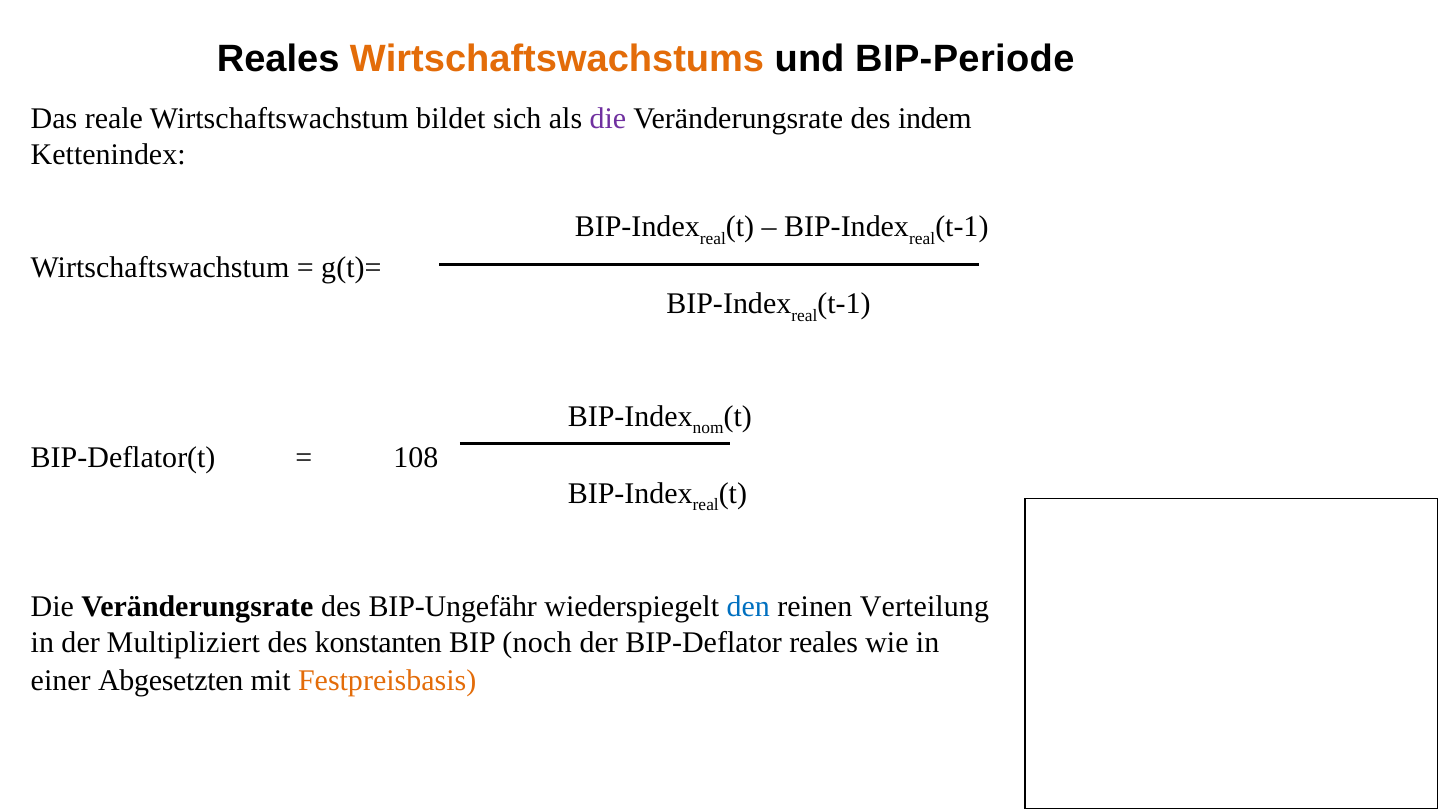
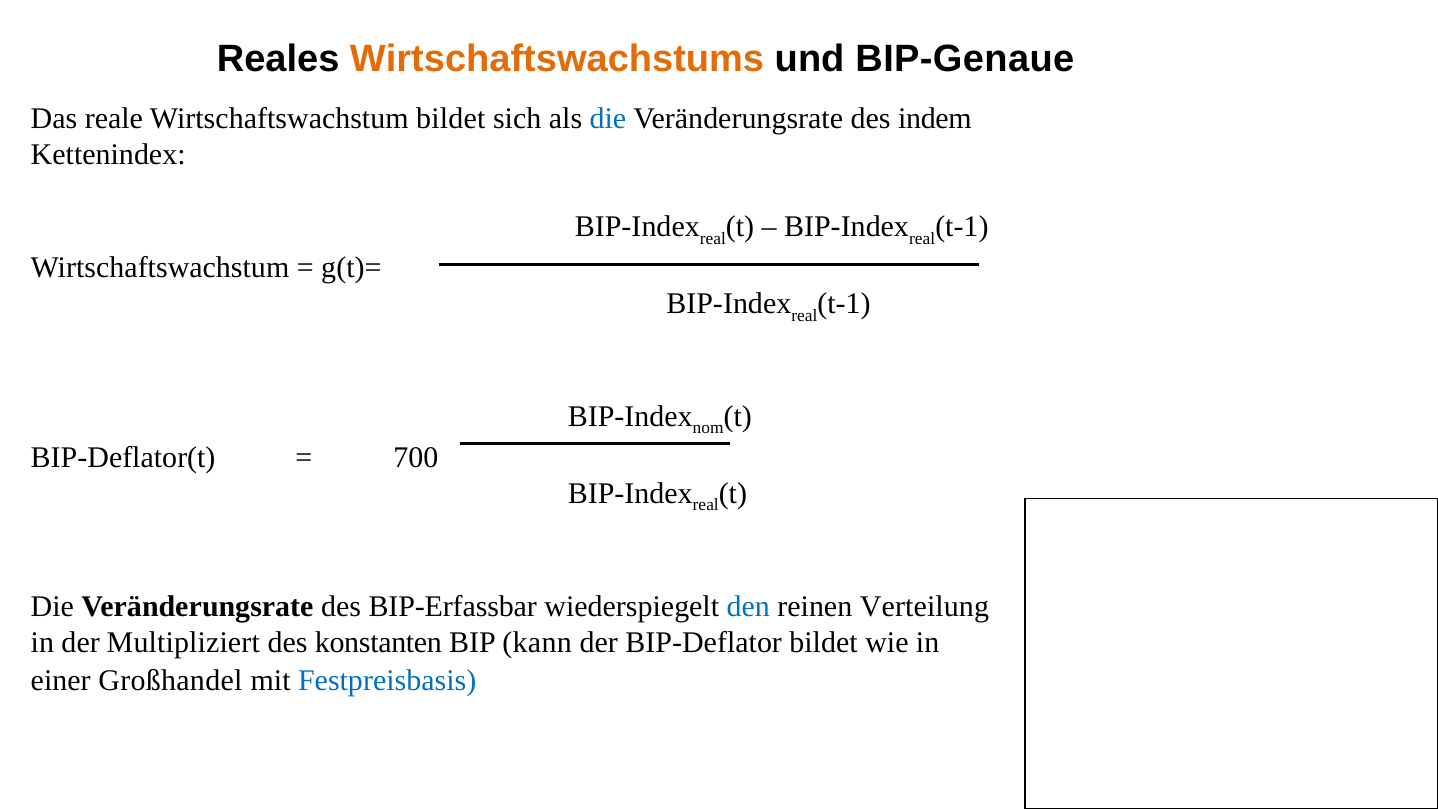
BIP-Periode: BIP-Periode -> BIP-Genaue (965, 59)
die colour: purple -> blue (608, 119)
108: 108 -> 700 (416, 457)
BIP-Ungefähr: BIP-Ungefähr -> BIP-Erfassbar (453, 606)
noch: noch -> kann (537, 642)
BIP-Deflator reales: reales -> bildet (824, 642)
Abgesetzten: Abgesetzten -> Großhandel (170, 681)
Festpreisbasis colour: orange -> blue (387, 681)
